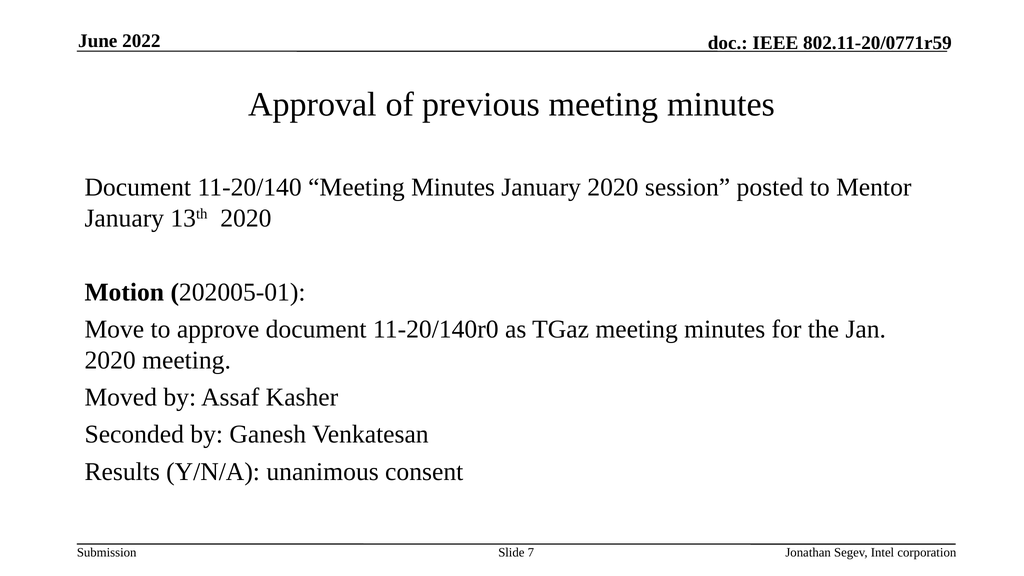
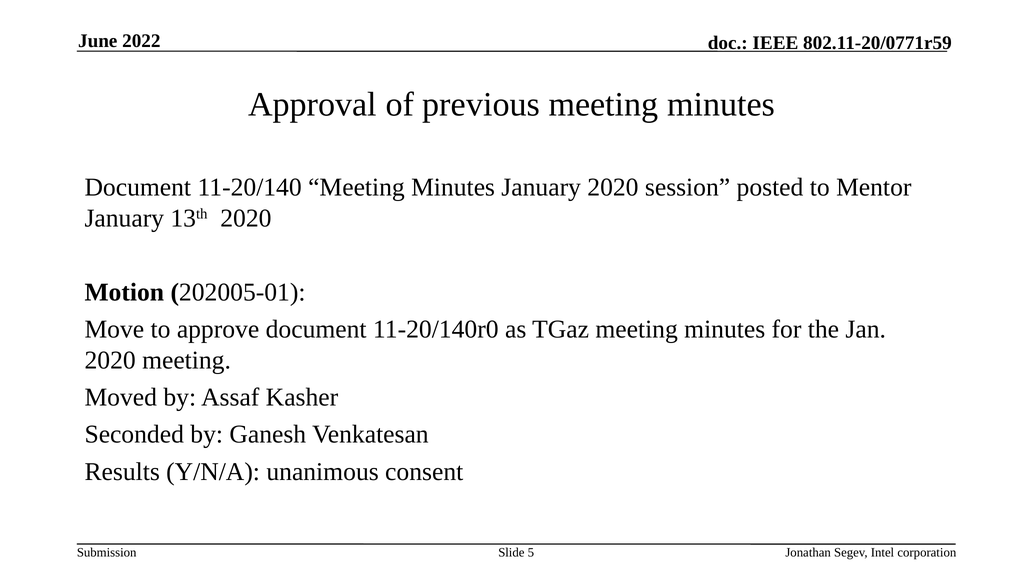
7: 7 -> 5 (531, 552)
